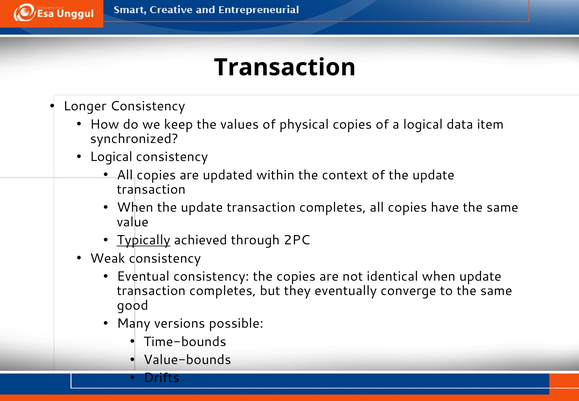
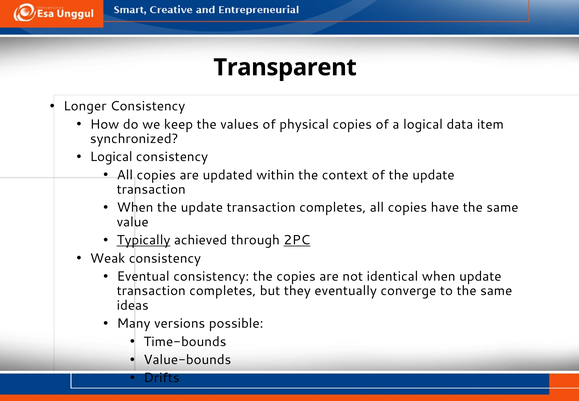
Transaction: Transaction -> Transparent (285, 67)
2PC underline: none -> present (297, 240)
good: good -> ideas (133, 305)
